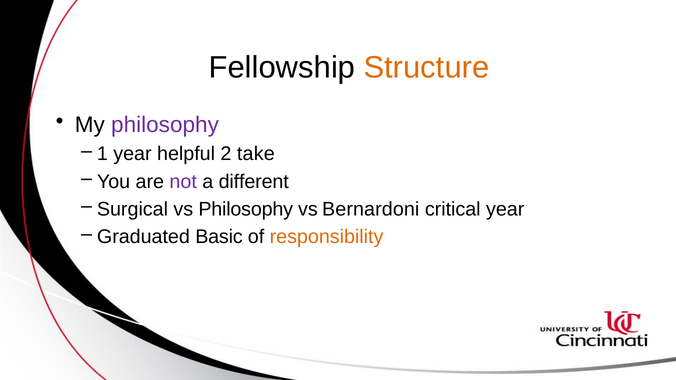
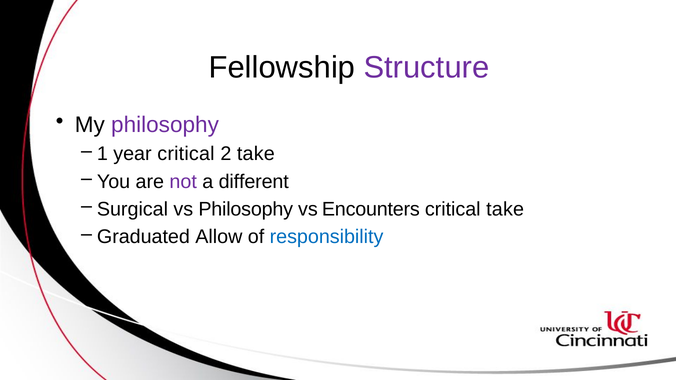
Structure colour: orange -> purple (426, 68)
year helpful: helpful -> critical (186, 154)
Bernardoni: Bernardoni -> Encounters (371, 209)
critical year: year -> take (505, 209)
Basic: Basic -> Allow (219, 237)
responsibility colour: orange -> blue (327, 237)
